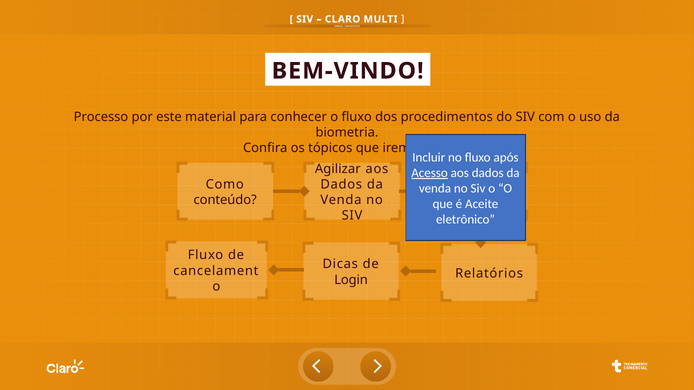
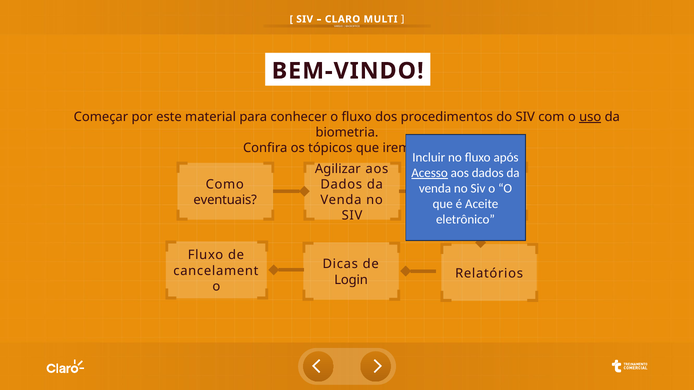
Processo: Processo -> Começar (101, 117)
uso underline: none -> present (590, 117)
conteúdo: conteúdo -> eventuais (225, 200)
